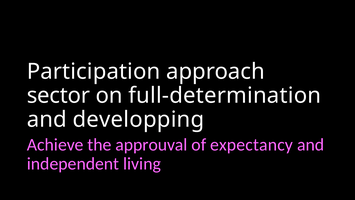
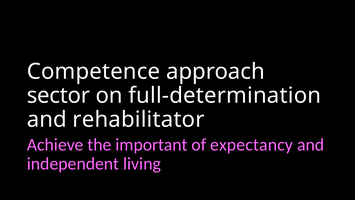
Participation: Participation -> Competence (94, 71)
developping: developping -> rehabilitator (138, 119)
approuval: approuval -> important (151, 144)
